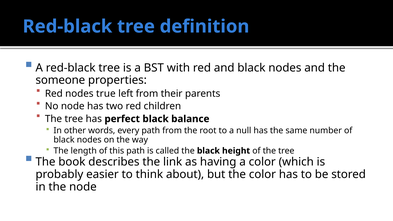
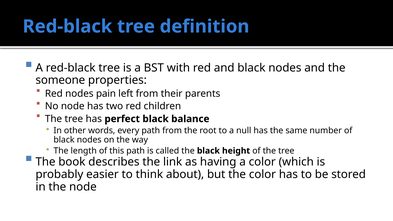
true: true -> pain (106, 94)
